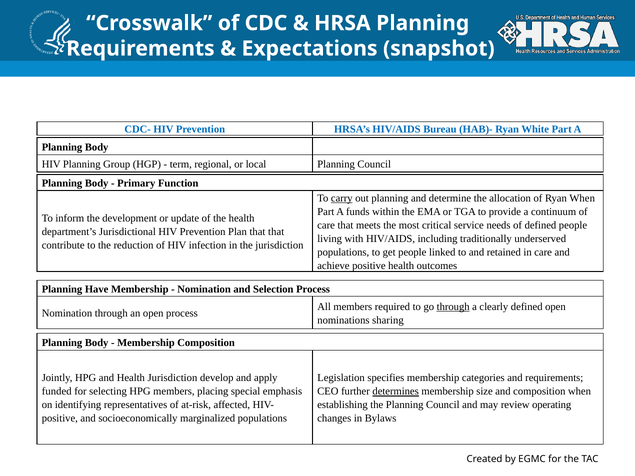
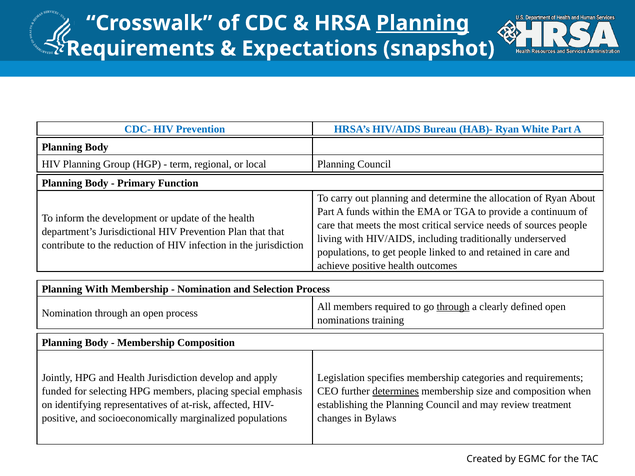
Planning underline: none -> present (423, 23)
carry underline: present -> none (342, 198)
Ryan When: When -> About (582, 198)
of defined: defined -> sources (540, 225)
Planning Have: Have -> With (97, 289)
sharing: sharing -> training (388, 320)
operating: operating -> treatment (552, 405)
